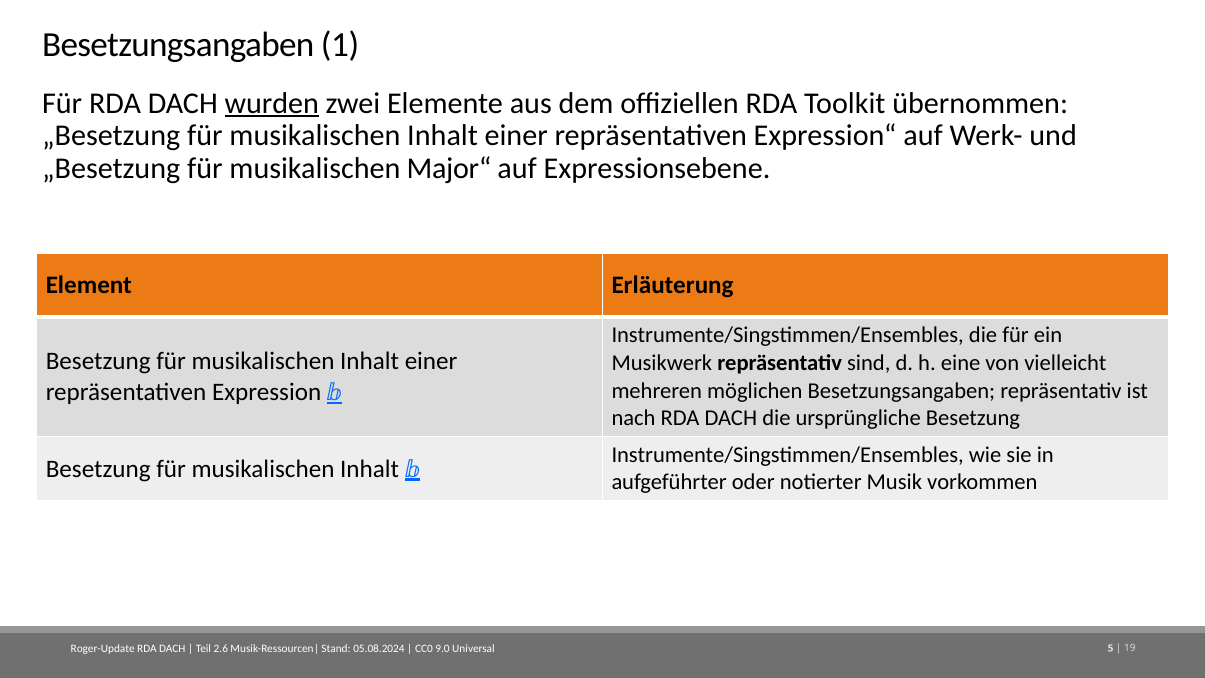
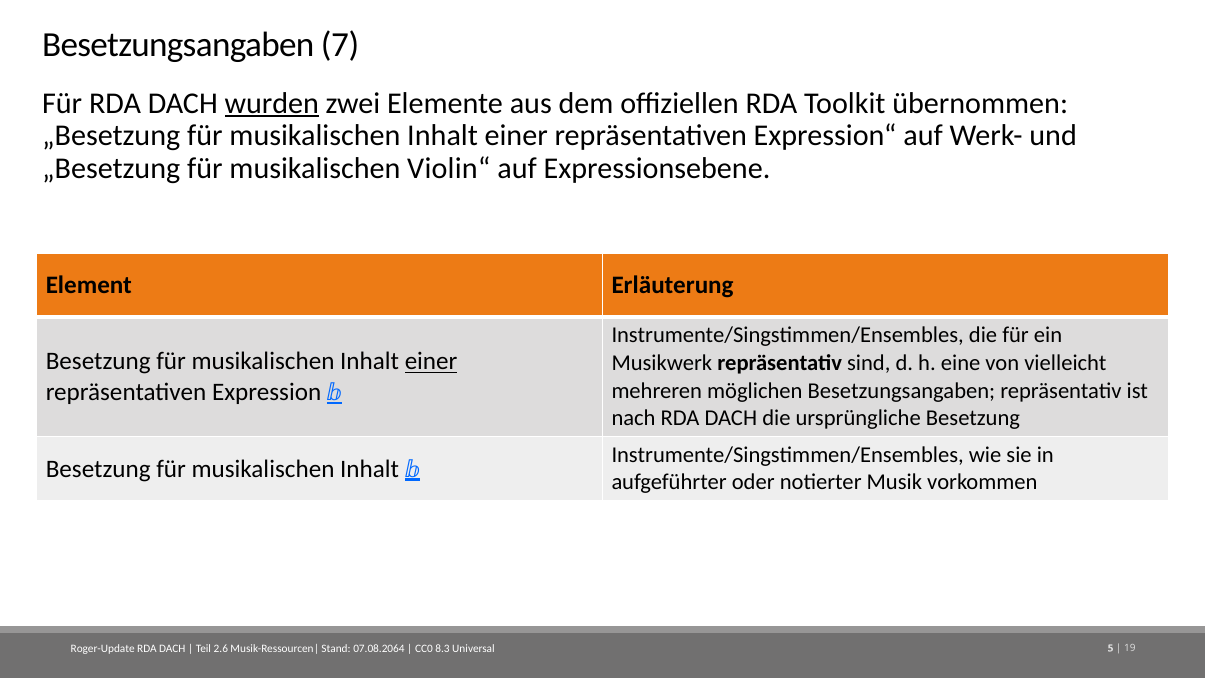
1: 1 -> 7 (340, 45)
Major“: Major“ -> Violin“ (449, 168)
einer underline: none -> present (431, 361)
05.08.2024: 05.08.2024 -> 07.08.2064 (379, 649)
9.0: 9.0 -> 8.3 (443, 649)
